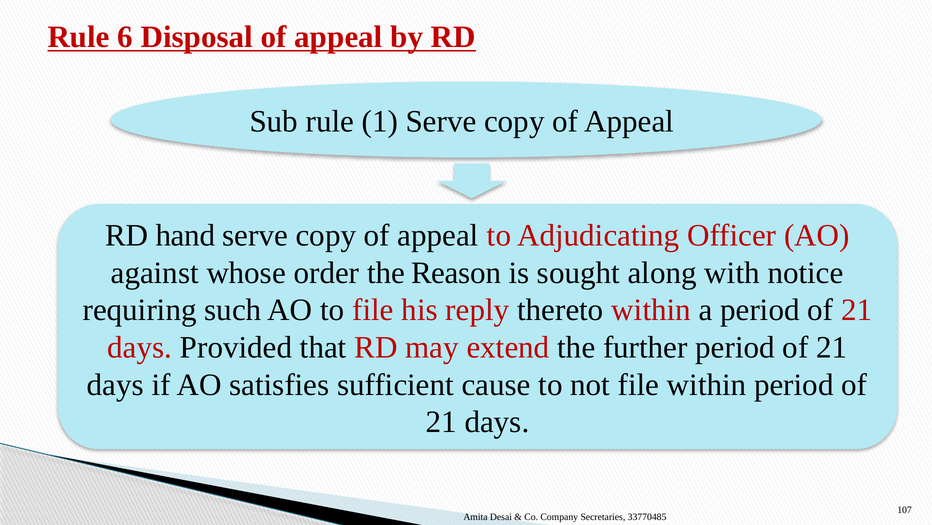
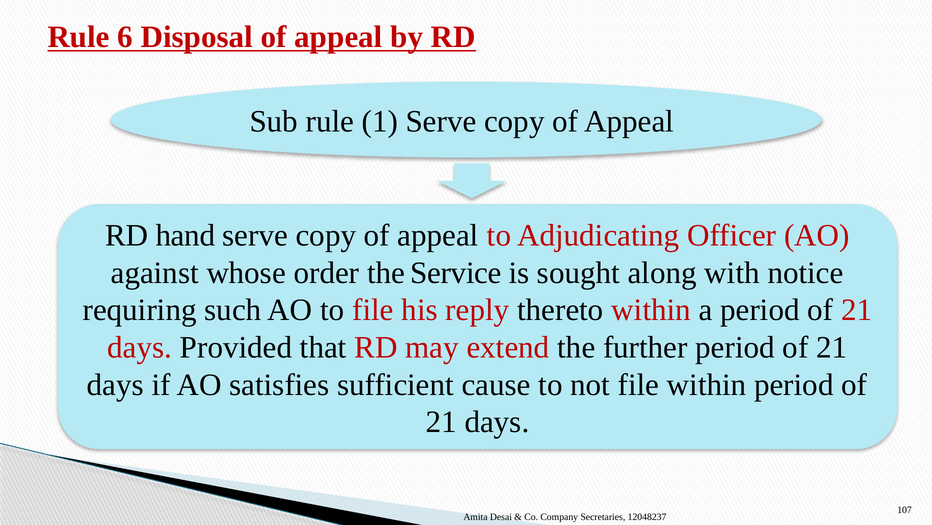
Reason: Reason -> Service (456, 272)
33770485: 33770485 -> 12048237 (647, 516)
